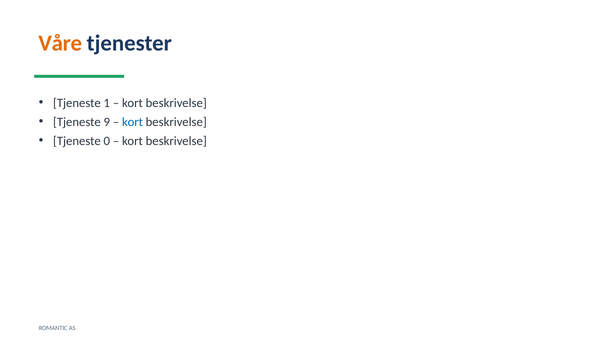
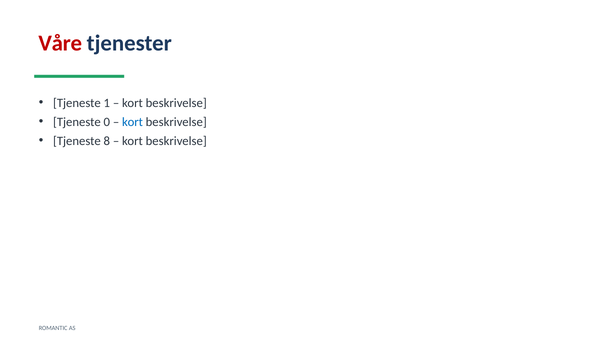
Våre colour: orange -> red (60, 43)
9: 9 -> 0 (107, 122)
0: 0 -> 8 (107, 141)
